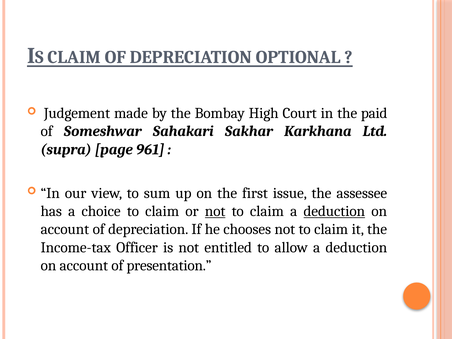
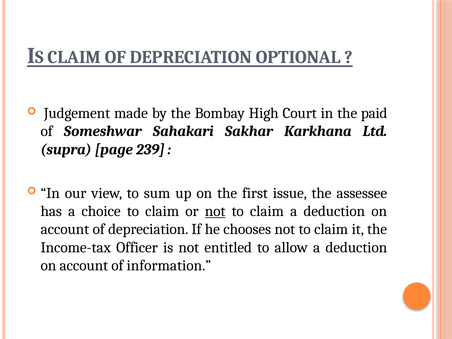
961: 961 -> 239 (150, 149)
deduction underline: present -> none (334, 211)
presentation: presentation -> information (169, 265)
